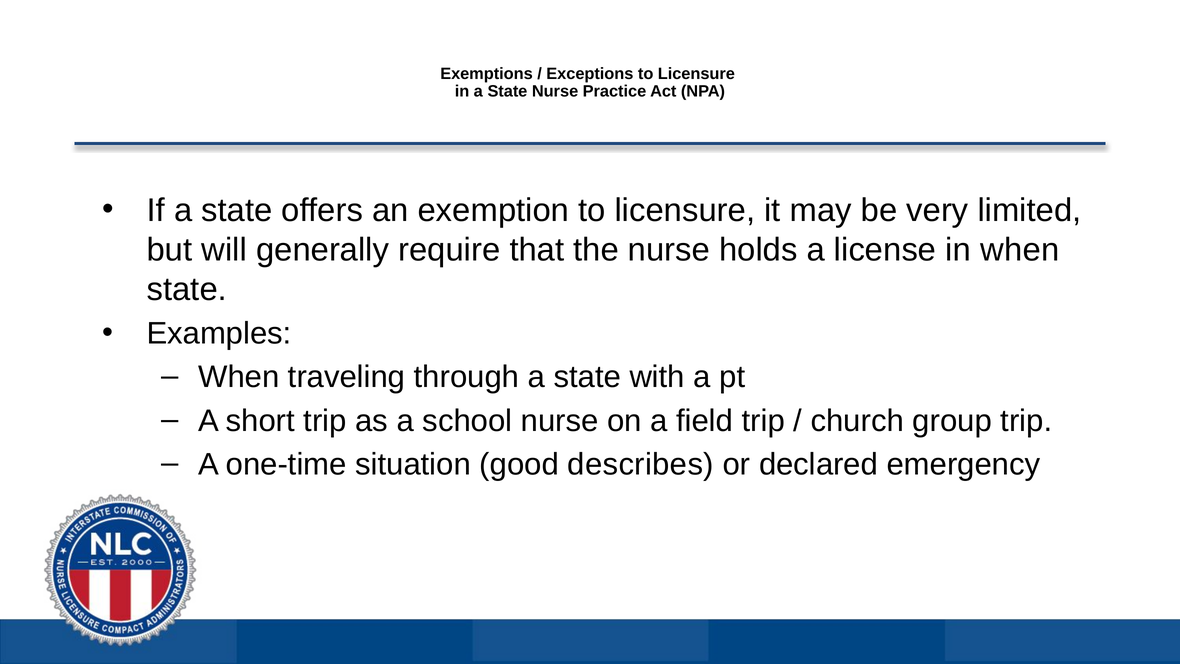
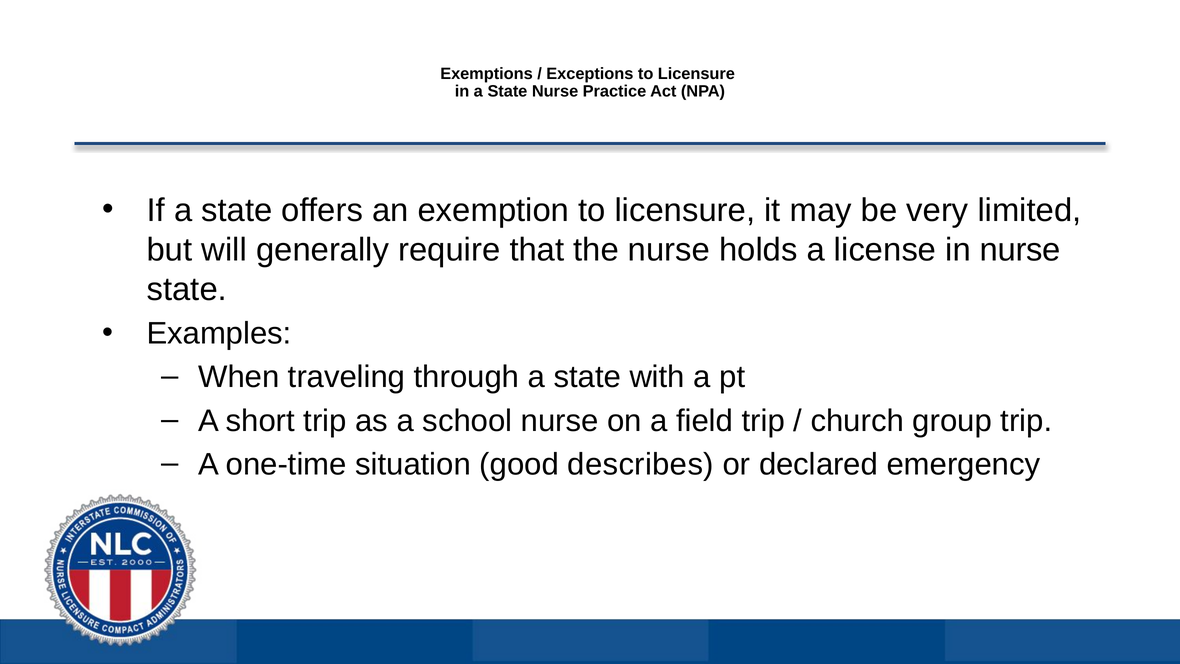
in when: when -> nurse (1020, 250)
